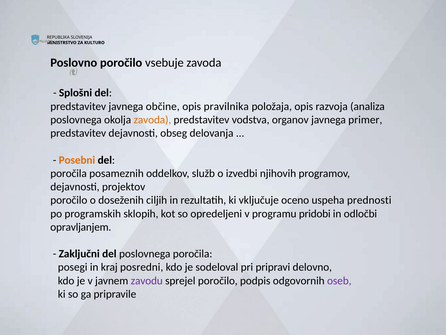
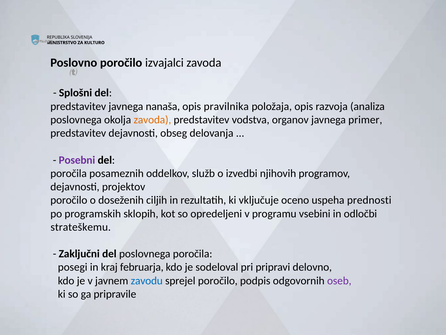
vsebuje: vsebuje -> izvajalci (164, 63)
občine: občine -> nanaša (163, 106)
Posebni colour: orange -> purple (77, 160)
pridobi: pridobi -> vsebini (315, 213)
opravljanjem: opravljanjem -> strateškemu (81, 227)
posredni: posredni -> februarja (142, 267)
zavodu colour: purple -> blue (147, 280)
